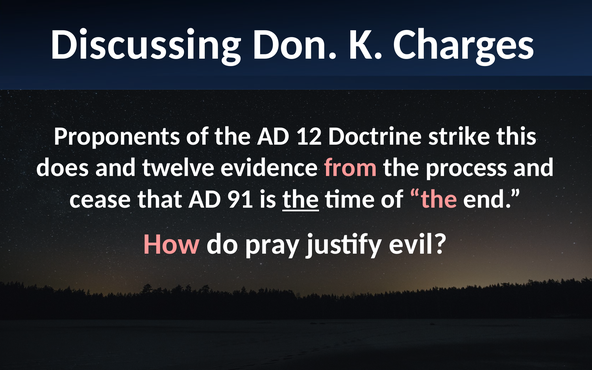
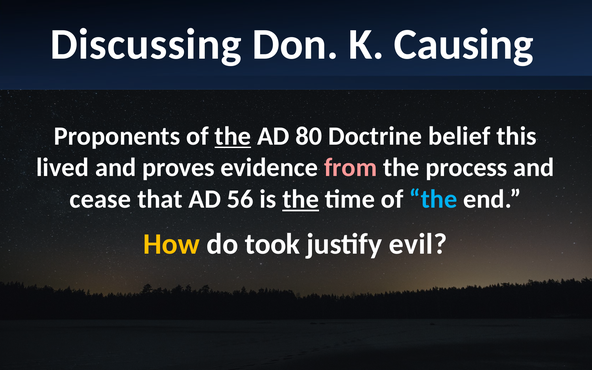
Charges: Charges -> Causing (464, 44)
the underline: none -> present (233, 136)
12: 12 -> 80 (309, 136)
strike: strike -> belief (459, 136)
does: does -> lived (63, 168)
twelve: twelve -> proves (178, 168)
91: 91 -> 56 (240, 199)
the colour: pink -> light blue (433, 199)
How colour: pink -> yellow (172, 244)
pray: pray -> took (272, 244)
